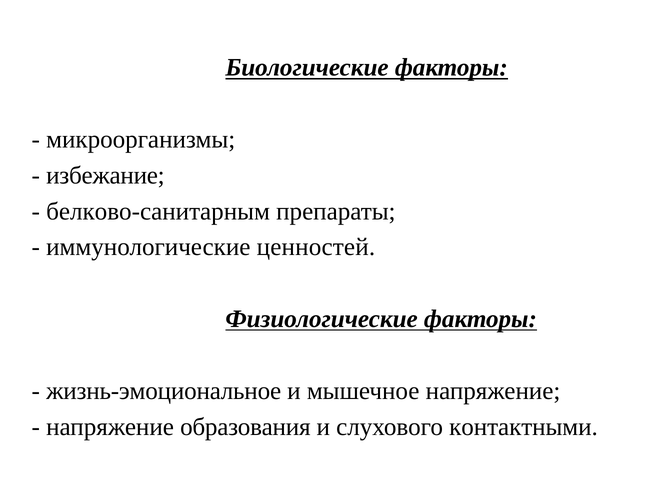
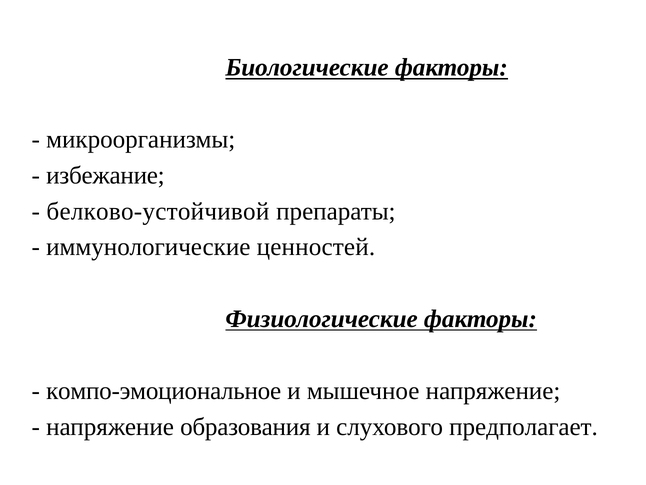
белково-санитарным: белково-санитарным -> белково-устойчивой (158, 211)
жизнь-эмоциональное: жизнь-эмоциональное -> компо-эмоциональное (164, 390)
контактными: контактными -> предполагает (524, 426)
